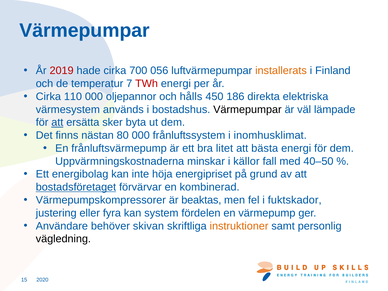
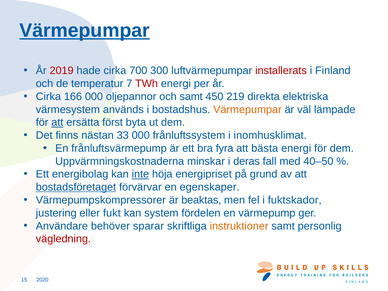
Värmepumpar underline: none -> present (85, 31)
056: 056 -> 300 (159, 71)
installerats colour: orange -> red (281, 71)
110: 110 -> 166 (73, 97)
och hålls: hålls -> samt (191, 97)
186: 186 -> 219 (235, 97)
Värmepumpar colour: black -> orange (247, 109)
sker: sker -> först (113, 122)
80: 80 -> 33 (123, 135)
litet: litet -> fyra (225, 148)
källor: källor -> deras (247, 161)
inte underline: none -> present (140, 174)
kombinerad: kombinerad -> egenskaper (210, 187)
fyra: fyra -> fukt (112, 213)
skivan: skivan -> sparar (148, 226)
vägledning colour: black -> red (63, 239)
